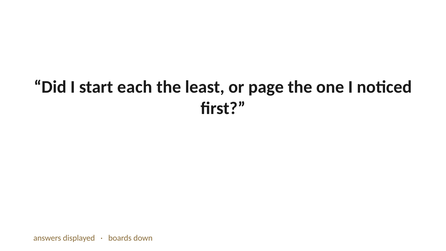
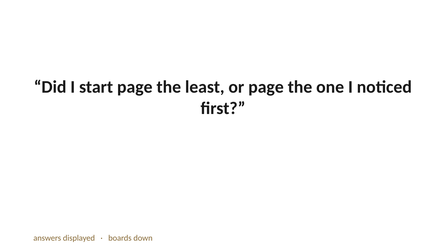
start each: each -> page (135, 87)
